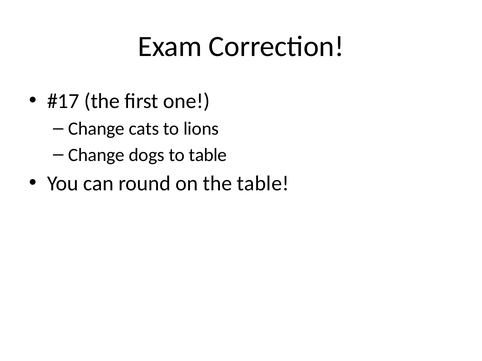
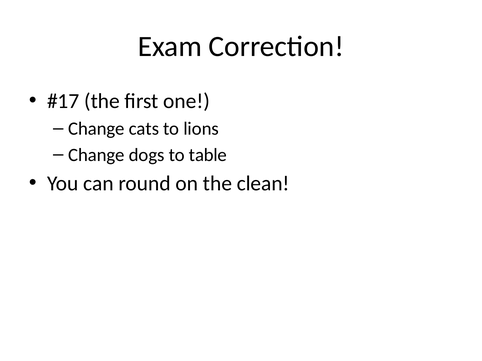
the table: table -> clean (263, 184)
